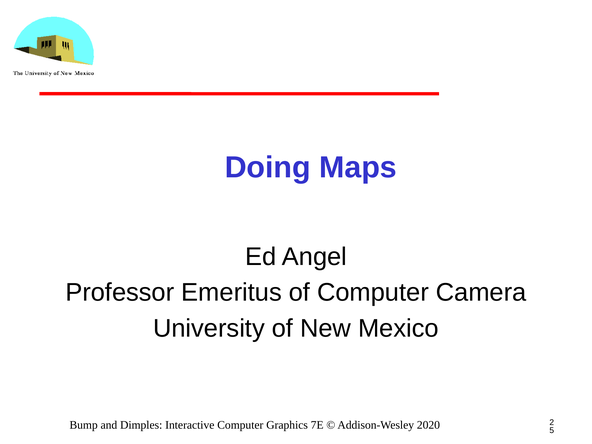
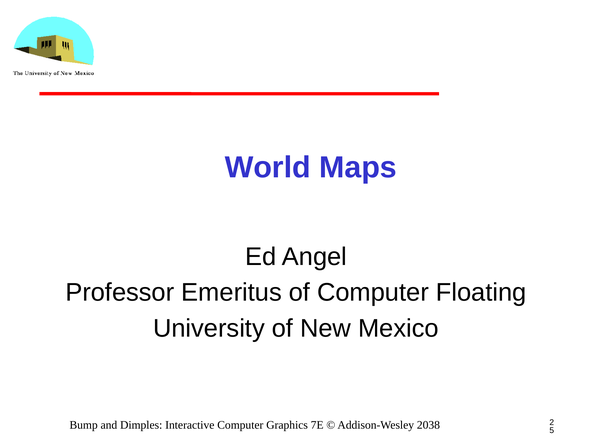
Doing: Doing -> World (268, 167)
Camera: Camera -> Floating (481, 293)
2020: 2020 -> 2038 (428, 425)
